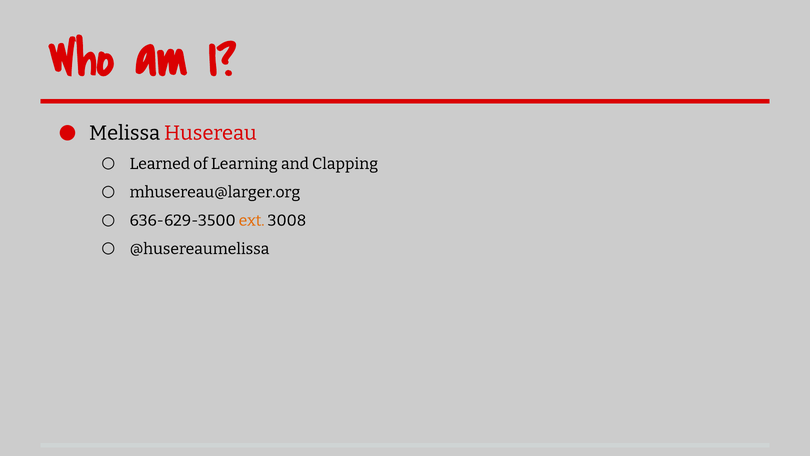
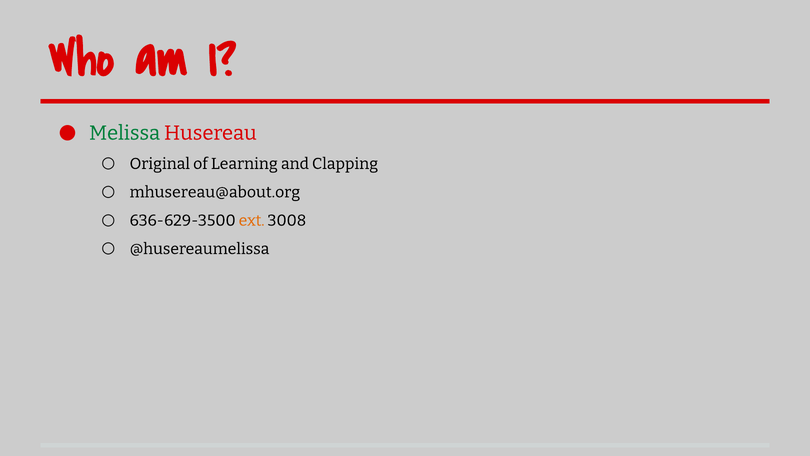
Melissa colour: black -> green (125, 133)
Learned: Learned -> Original (160, 164)
mhusereau@larger.org: mhusereau@larger.org -> mhusereau@about.org (215, 192)
